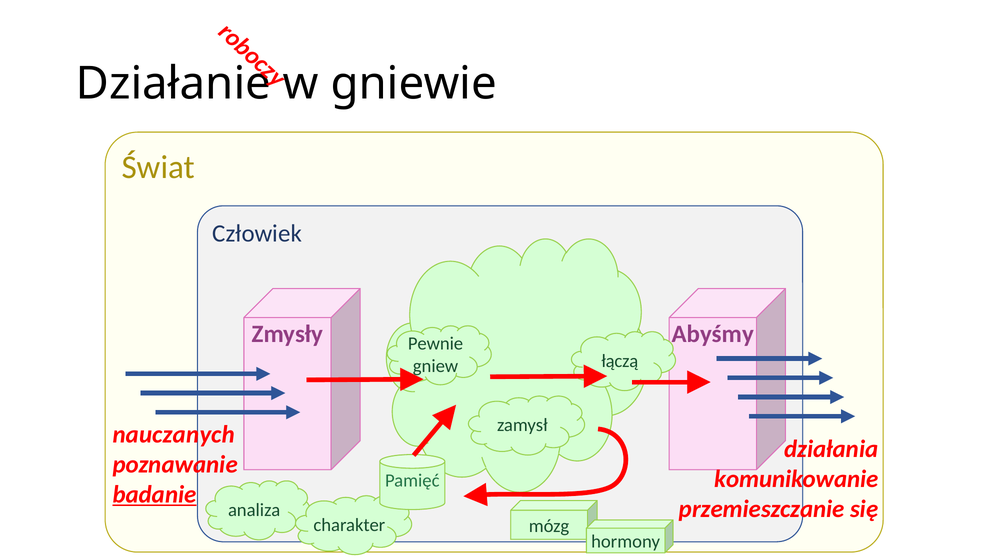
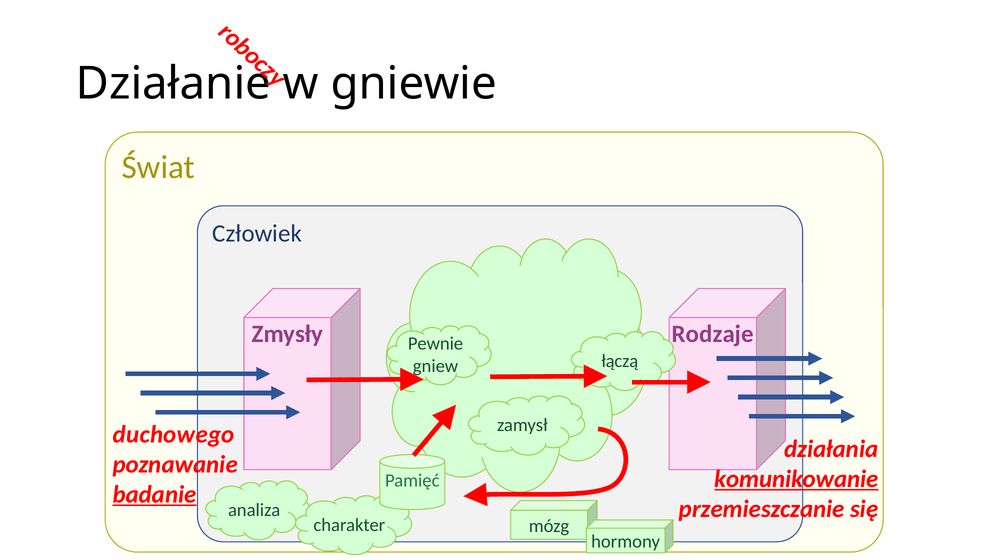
Abyśmy: Abyśmy -> Rodzaje (713, 334)
nauczanych: nauczanych -> duchowego (174, 435)
komunikowanie underline: none -> present (796, 479)
